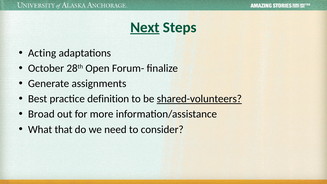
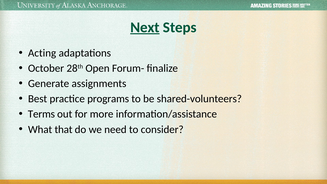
definition: definition -> programs (108, 99)
shared-volunteers underline: present -> none (199, 99)
Broad: Broad -> Terms (41, 114)
